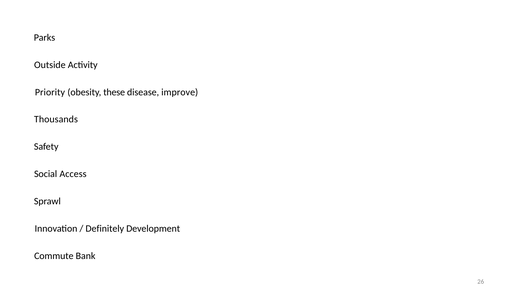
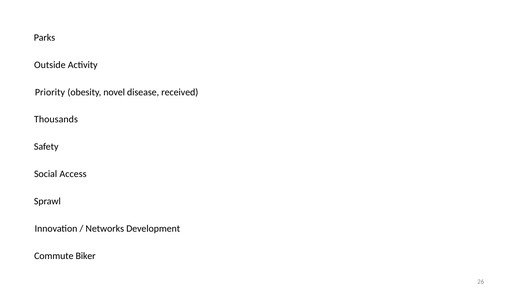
these: these -> novel (114, 92)
improve: improve -> received (180, 92)
Definitely: Definitely -> Networks (105, 229)
Bank: Bank -> Biker (86, 256)
